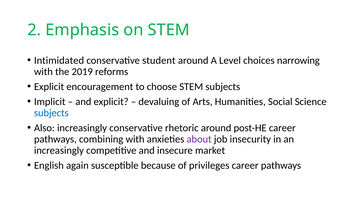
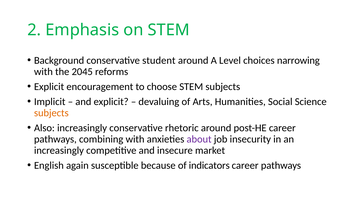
Intimidated: Intimidated -> Background (59, 61)
2019: 2019 -> 2045 (82, 72)
subjects colour: blue -> orange (51, 113)
privileges: privileges -> indicators (209, 166)
